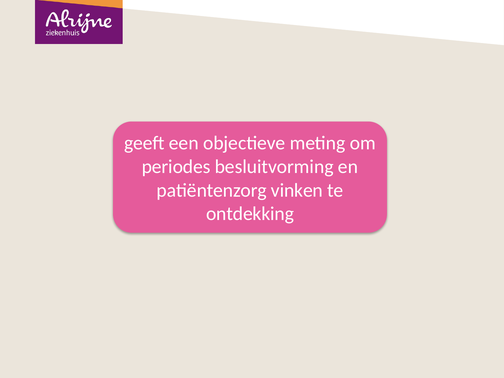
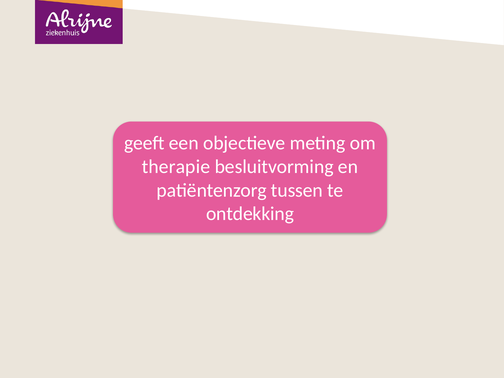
periodes: periodes -> therapie (176, 167)
vinken: vinken -> tussen (297, 190)
